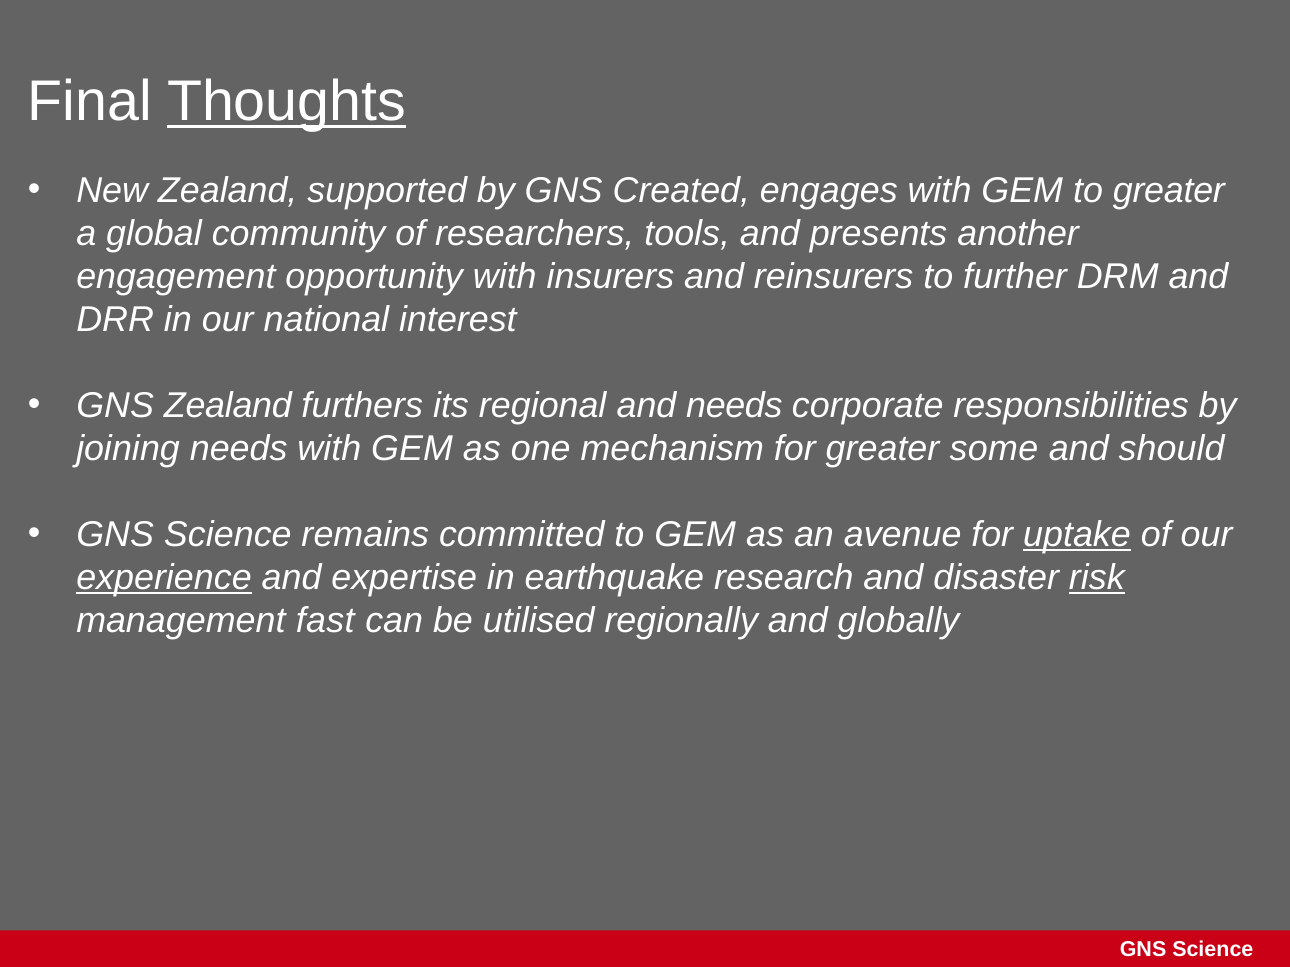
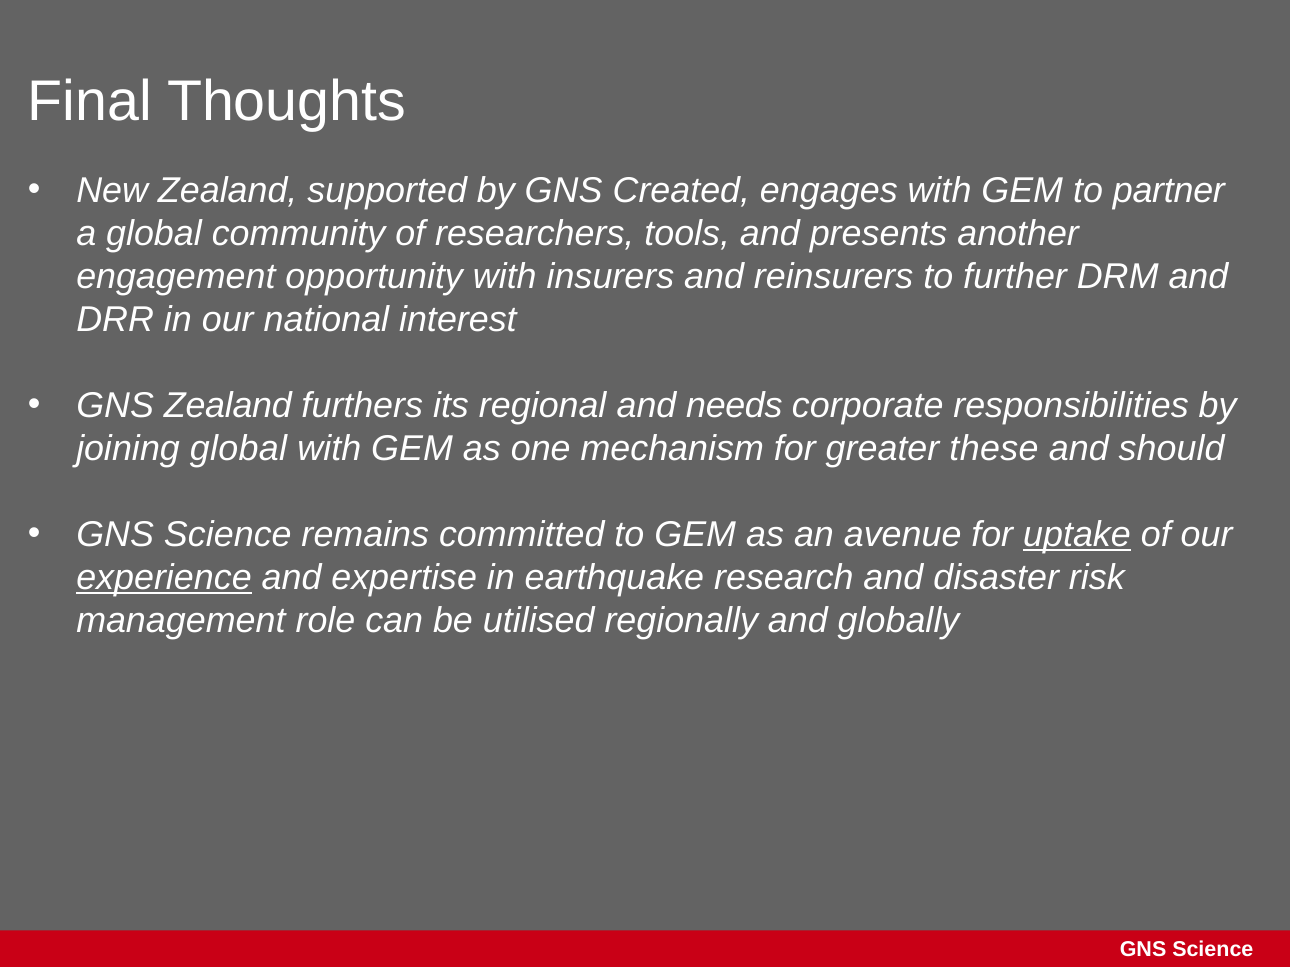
Thoughts underline: present -> none (287, 102)
to greater: greater -> partner (1169, 191)
joining needs: needs -> global (239, 449)
some: some -> these (994, 449)
risk underline: present -> none (1097, 578)
fast: fast -> role (325, 621)
